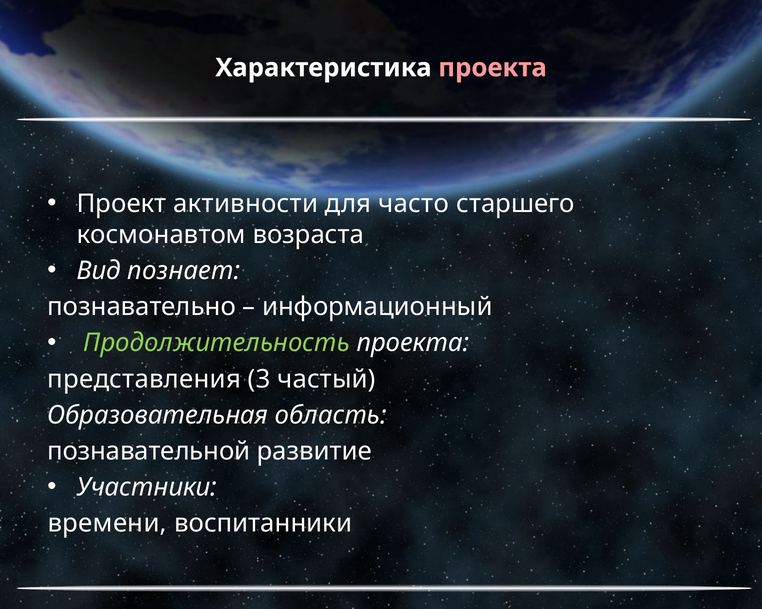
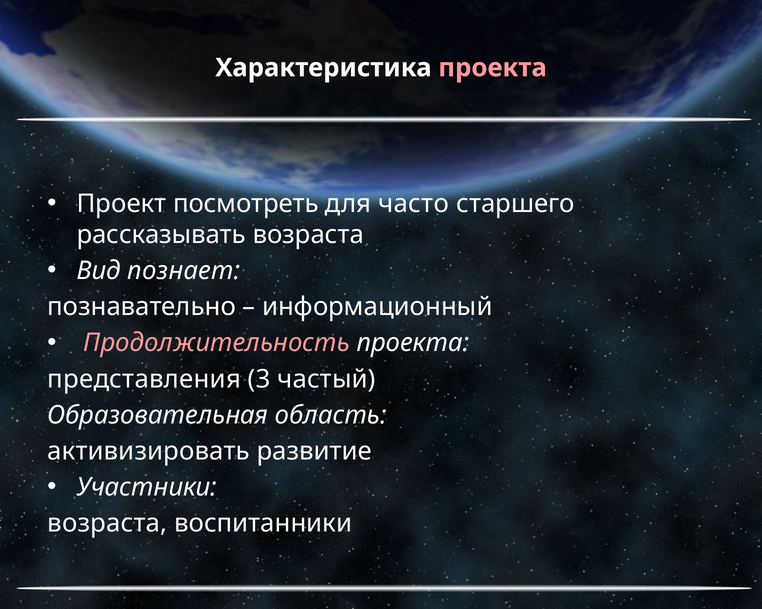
активности: активности -> посмотреть (246, 204)
космонавтом: космонавтом -> рассказывать (161, 235)
Продолжительность colour: light green -> pink (217, 343)
познавательной: познавательной -> активизировать (149, 452)
времени: времени -> возраста (107, 524)
